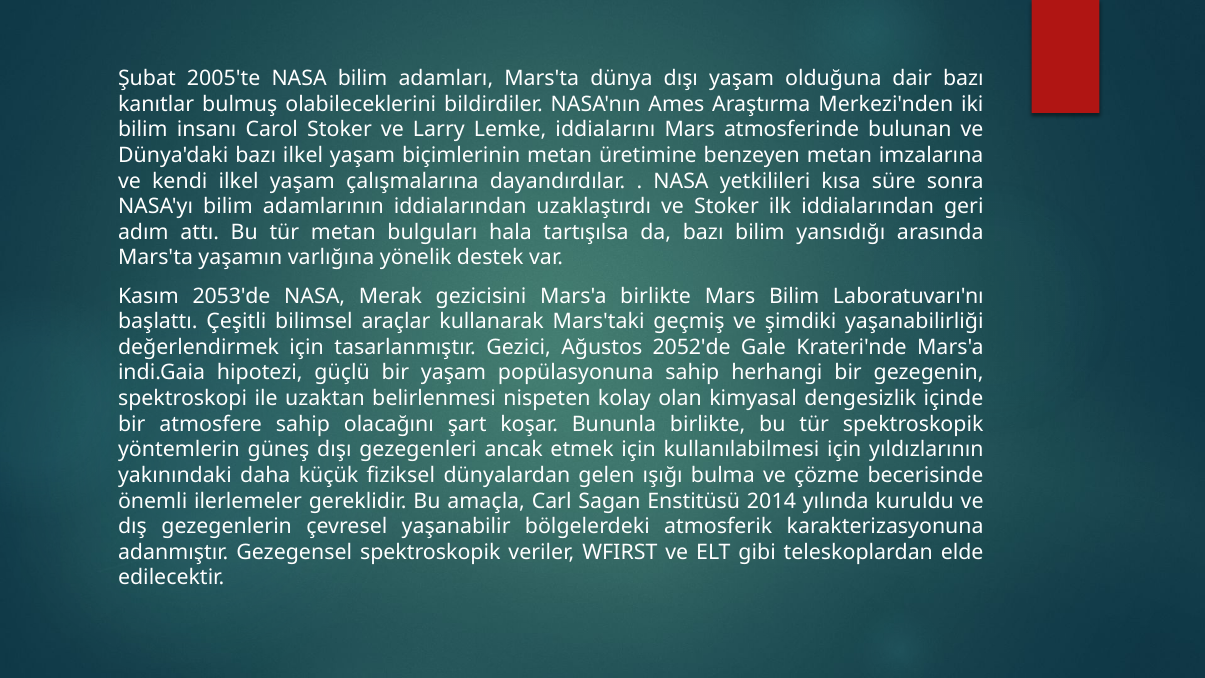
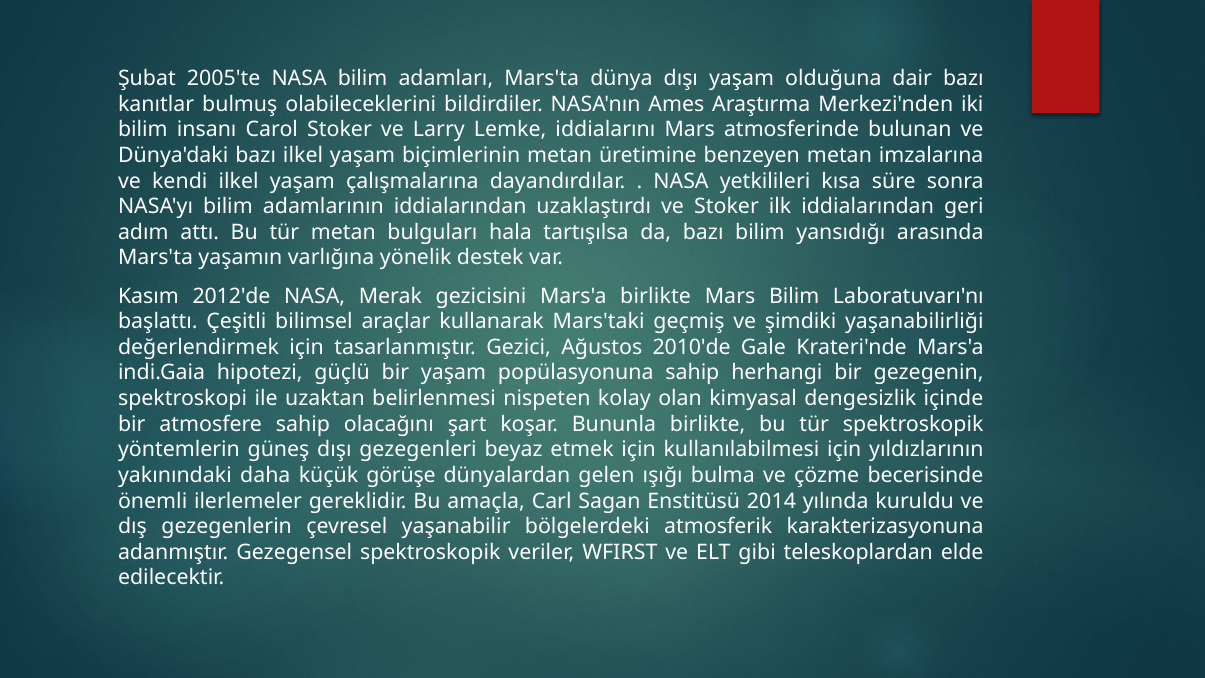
2053'de: 2053'de -> 2012'de (232, 296)
2052'de: 2052'de -> 2010'de (692, 347)
ancak: ancak -> beyaz (514, 450)
fiziksel: fiziksel -> görüşe (401, 475)
